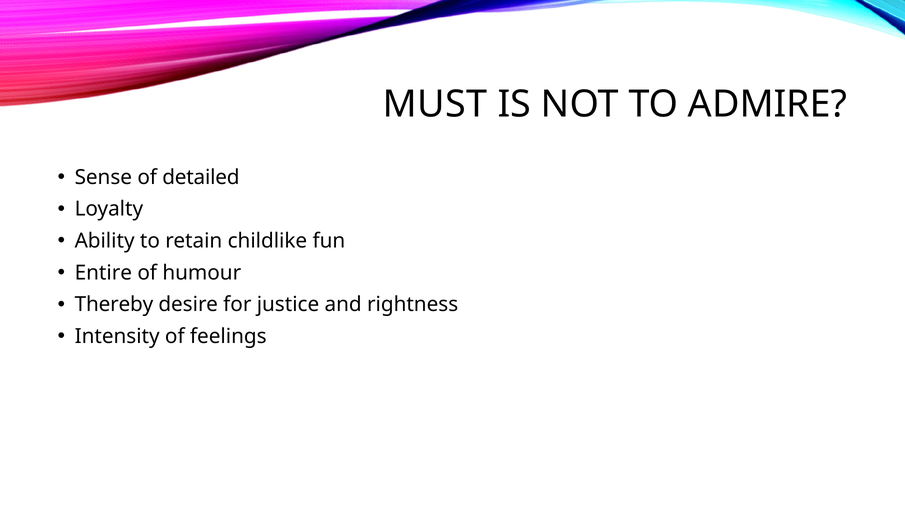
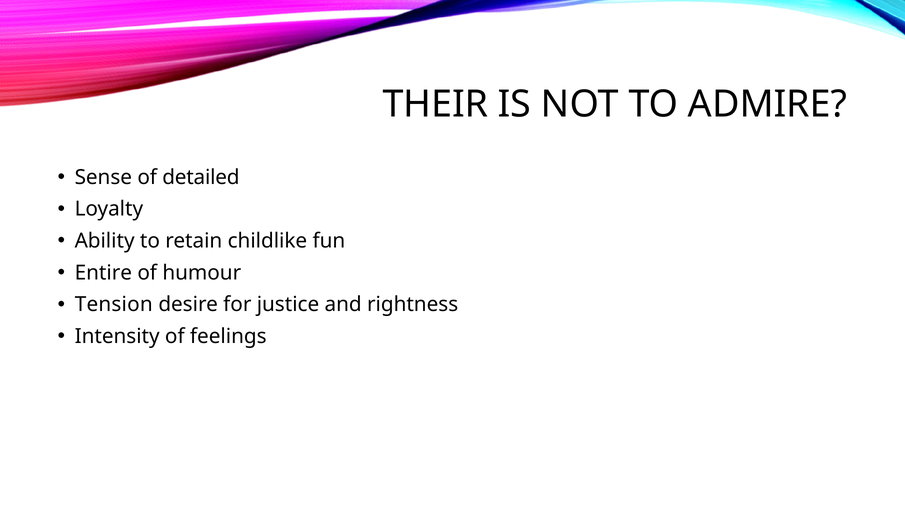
MUST: MUST -> THEIR (435, 104)
Thereby: Thereby -> Tension (114, 305)
